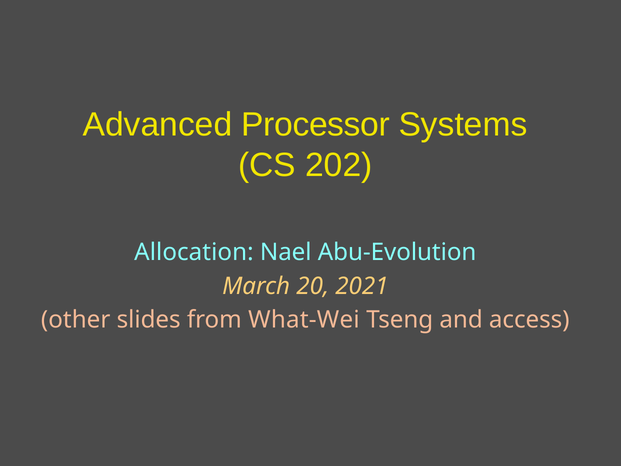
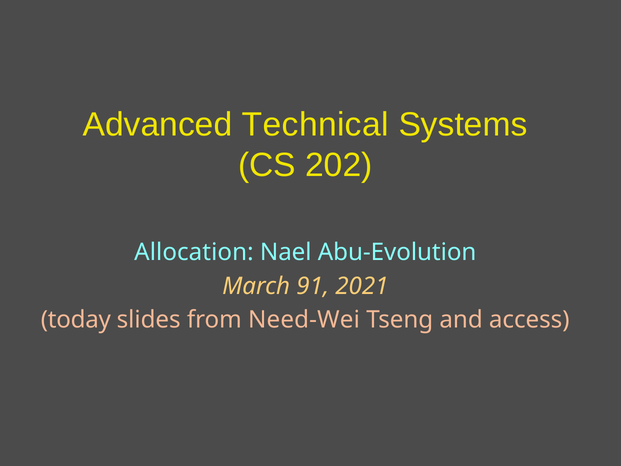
Processor: Processor -> Technical (315, 124)
20: 20 -> 91 (313, 286)
other: other -> today (76, 320)
What-Wei: What-Wei -> Need-Wei (304, 320)
